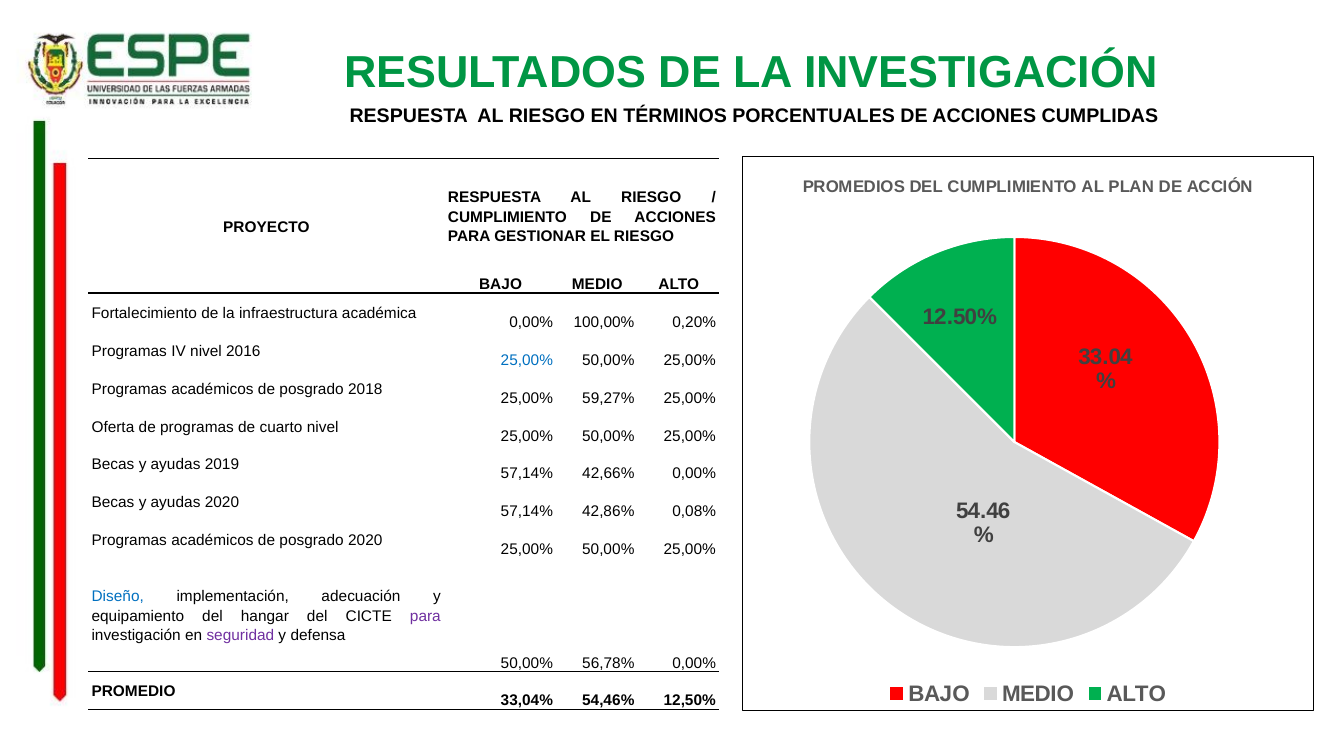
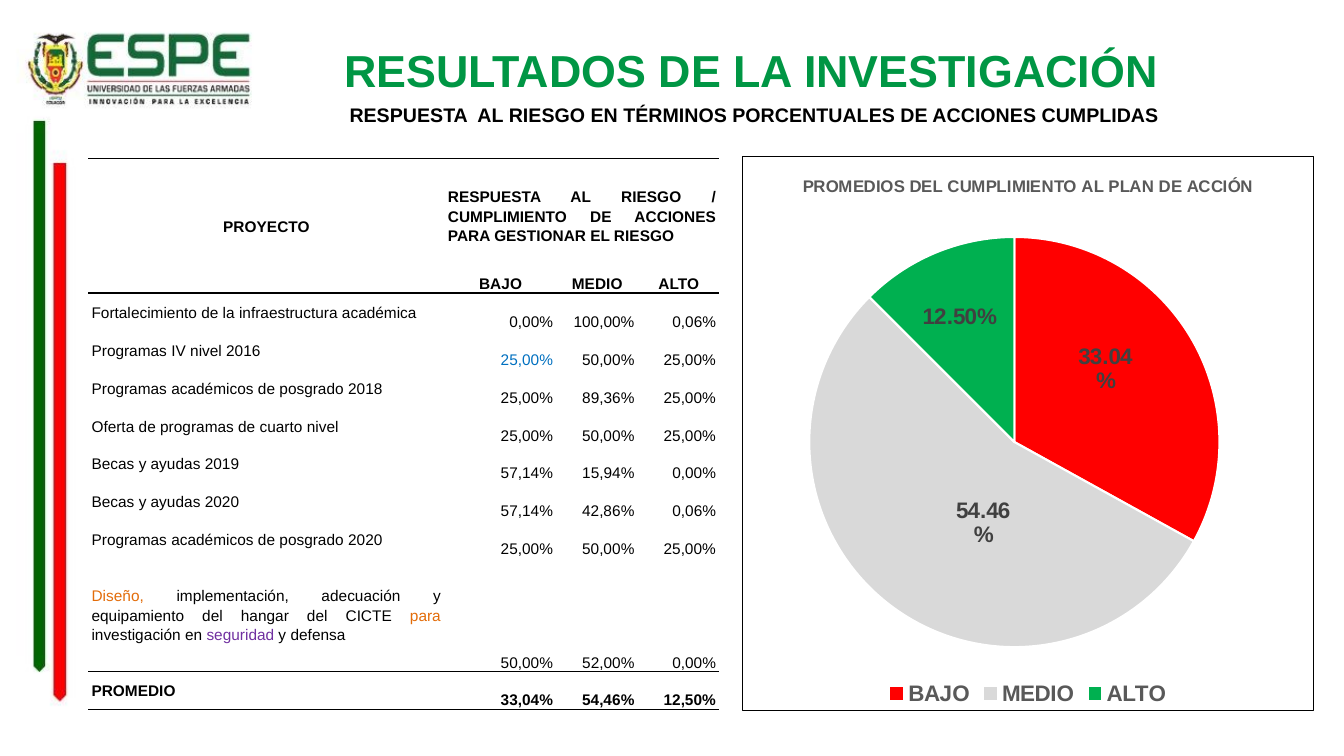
100,00% 0,20%: 0,20% -> 0,06% (694, 323)
59,27%: 59,27% -> 89,36% (608, 398)
42,66%: 42,66% -> 15,94% (608, 474)
42,86% 0,08%: 0,08% -> 0,06% (694, 512)
Diseño colour: blue -> orange (118, 596)
para colour: purple -> orange (425, 616)
56,78%: 56,78% -> 52,00% (608, 663)
